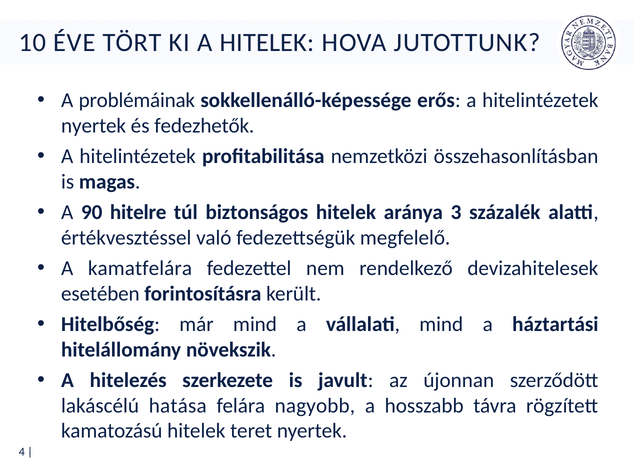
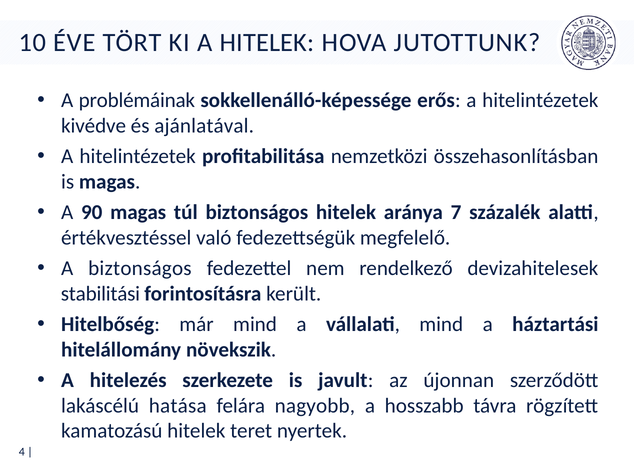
nyertek: nyertek -> kivédve (94, 126)
fedezhetők: fedezhetők -> ajánlatával (204, 126)
90 hitelre: hitelre -> magas (138, 213)
3: 3 -> 7 (456, 213)
A kamatfelára: kamatfelára -> biztonságos (140, 269)
esetében: esetében -> stabilitási (100, 294)
